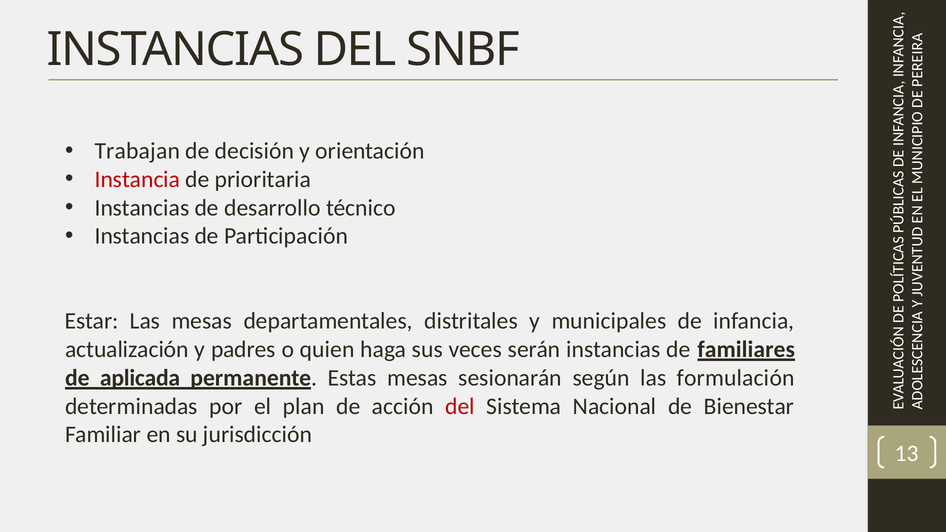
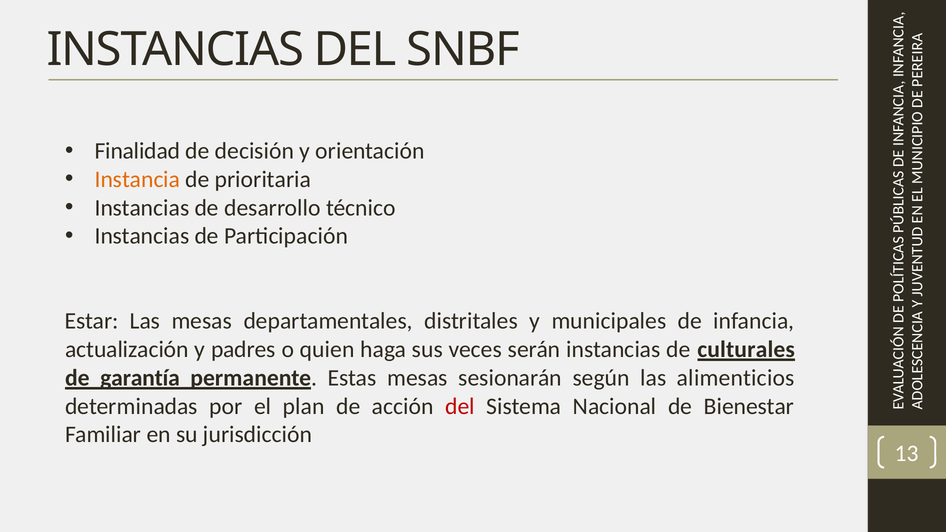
Trabajan: Trabajan -> Finalidad (137, 151)
Instancia colour: red -> orange (137, 179)
familiares: familiares -> culturales (746, 350)
aplicada: aplicada -> garantía (140, 378)
formulación: formulación -> alimenticios (736, 378)
